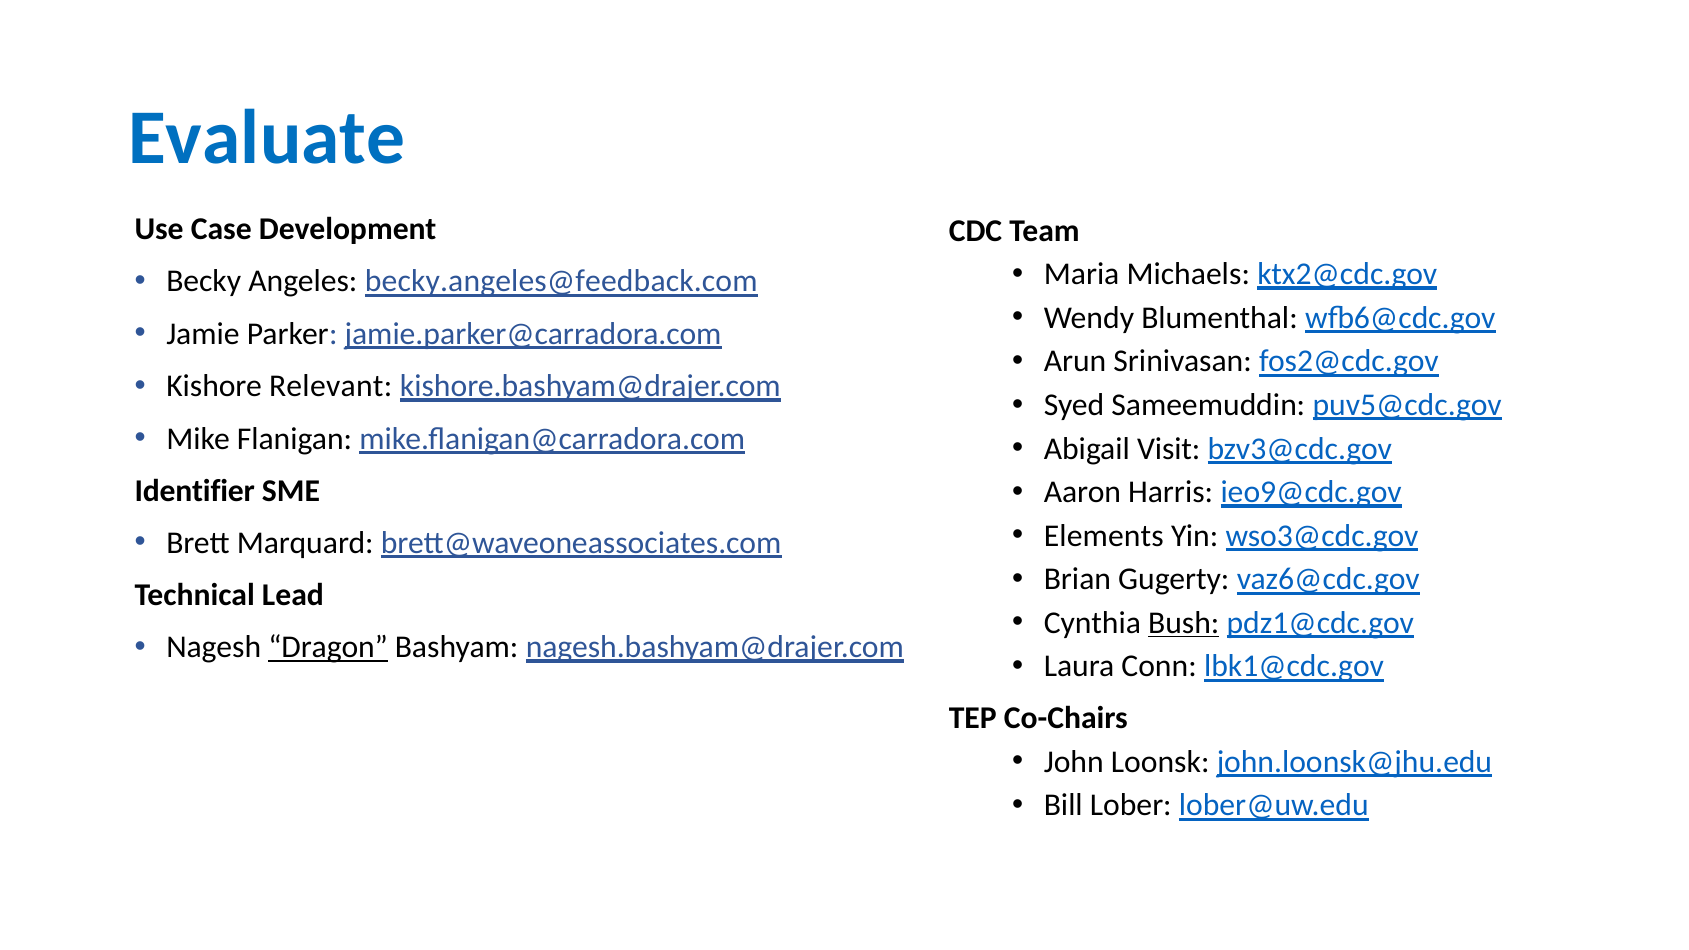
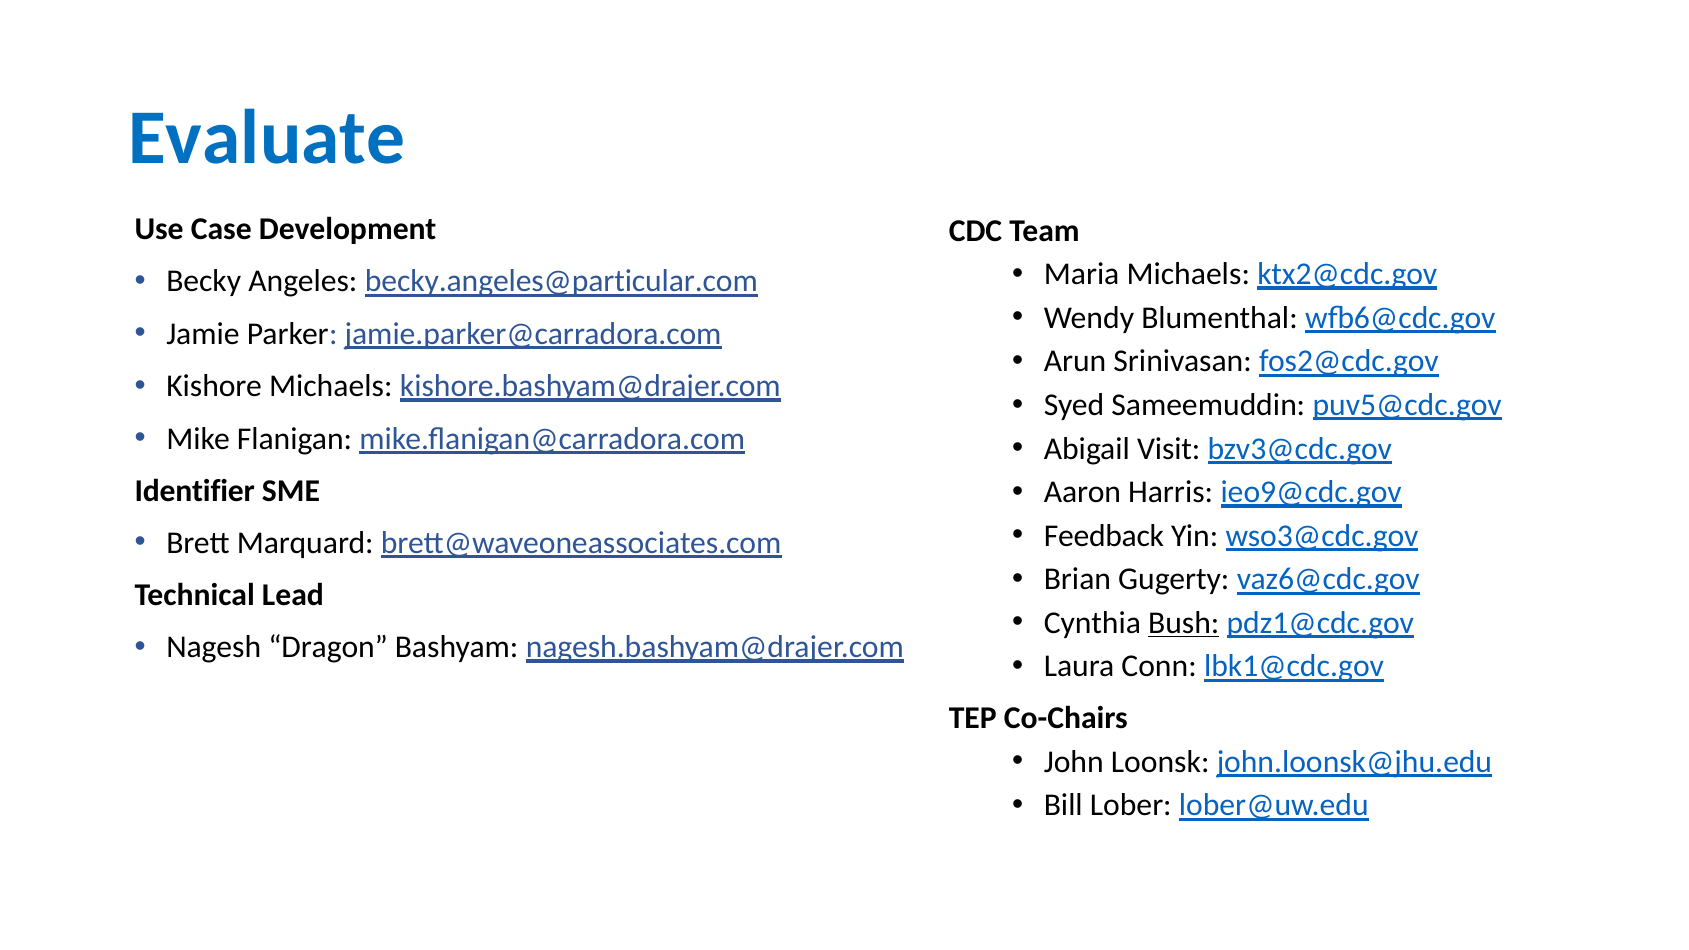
becky.angeles@feedback.com: becky.angeles@feedback.com -> becky.angeles@particular.com (561, 281)
Kishore Relevant: Relevant -> Michaels (331, 386)
Elements: Elements -> Feedback (1104, 536)
Dragon underline: present -> none (328, 647)
